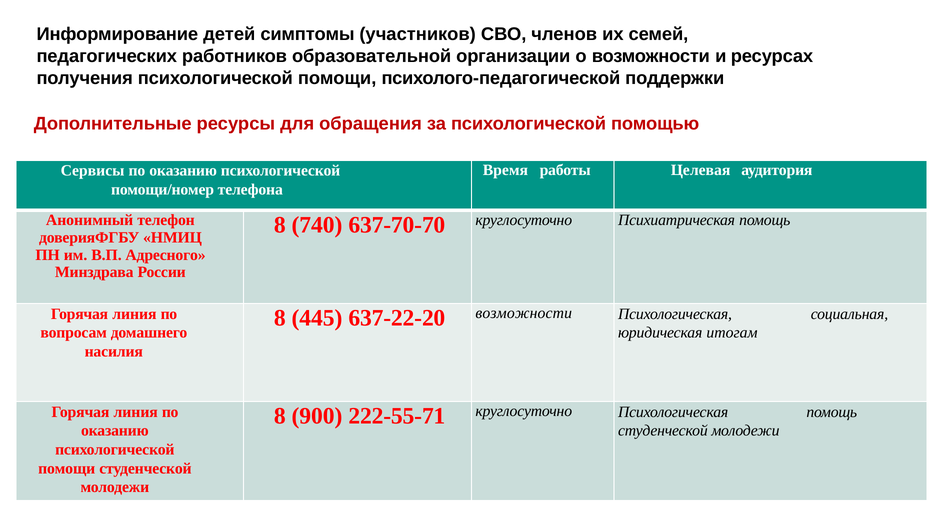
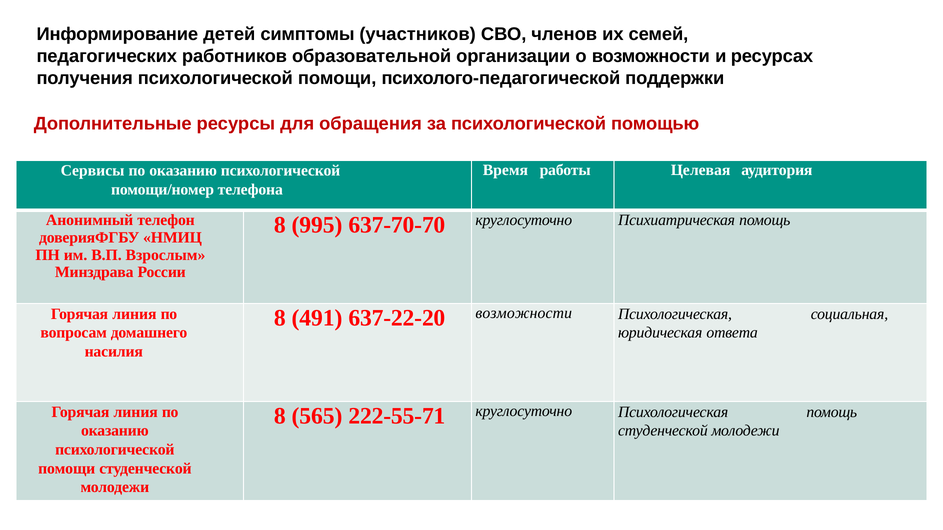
740: 740 -> 995 (317, 225)
Адресного: Адресного -> Взрослым (165, 255)
445: 445 -> 491 (317, 318)
итогам: итогам -> ответа (732, 333)
900: 900 -> 565 (317, 416)
